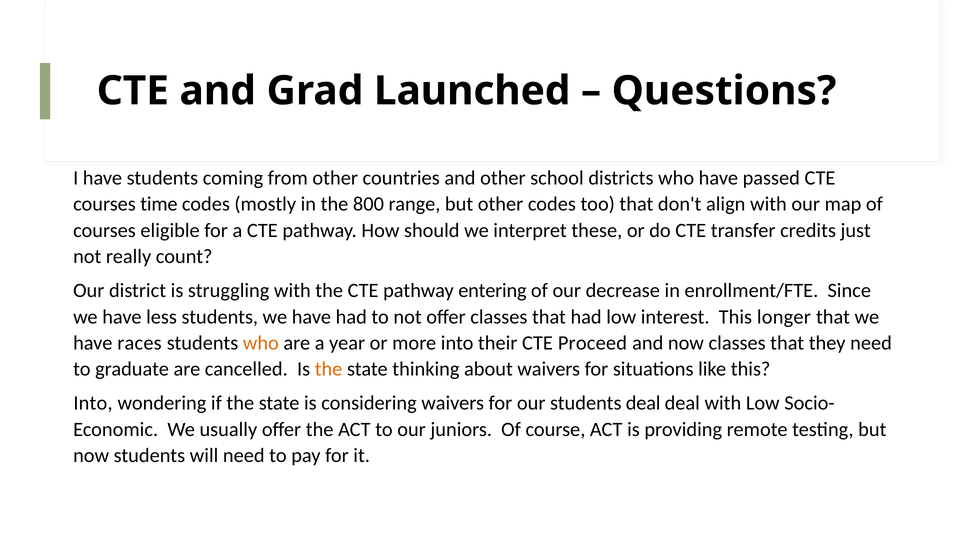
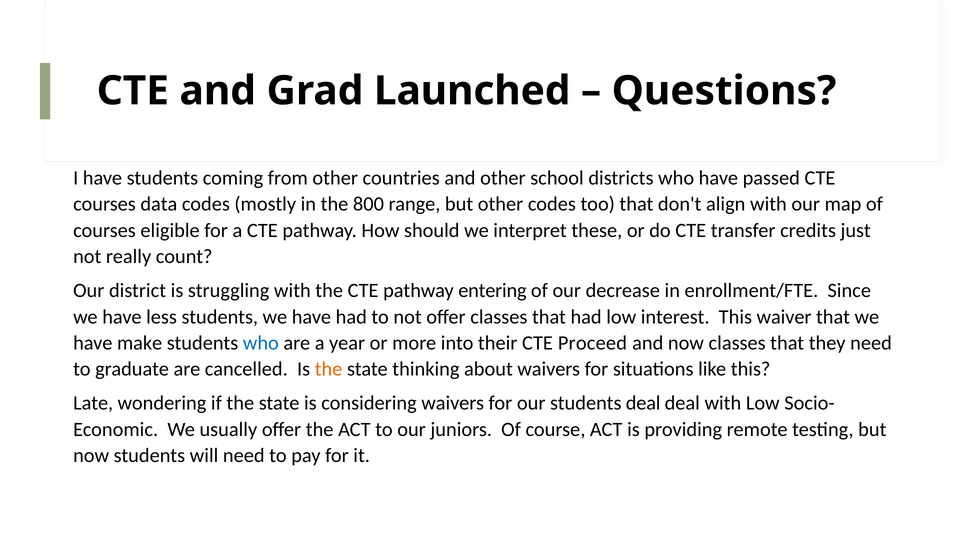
time: time -> data (159, 204)
longer: longer -> waiver (784, 317)
races: races -> make (140, 343)
who colour: orange -> blue (261, 343)
Into: Into -> Late (93, 404)
